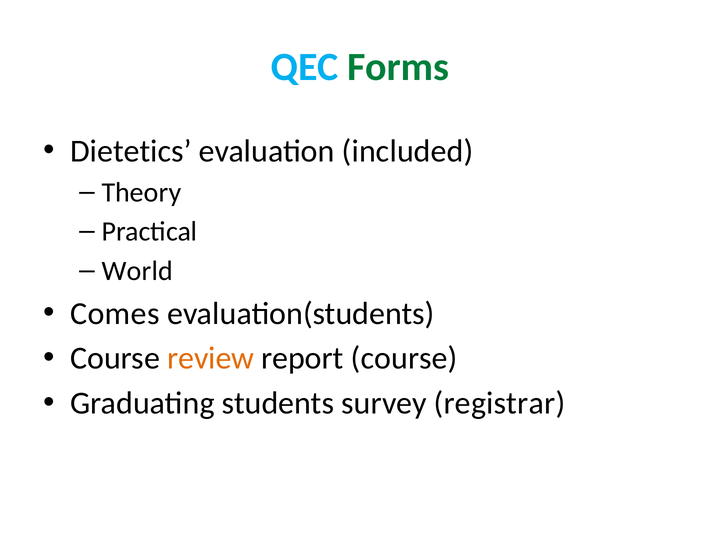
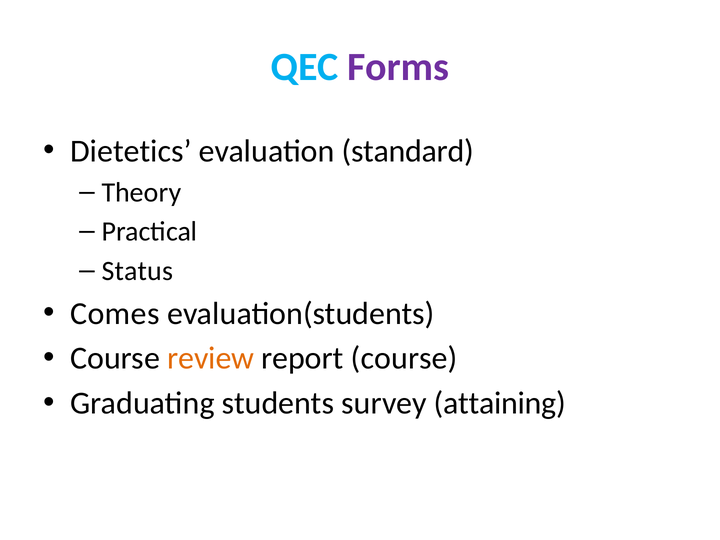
Forms colour: green -> purple (398, 67)
included: included -> standard (408, 151)
World: World -> Status (137, 271)
registrar: registrar -> attaining (500, 403)
